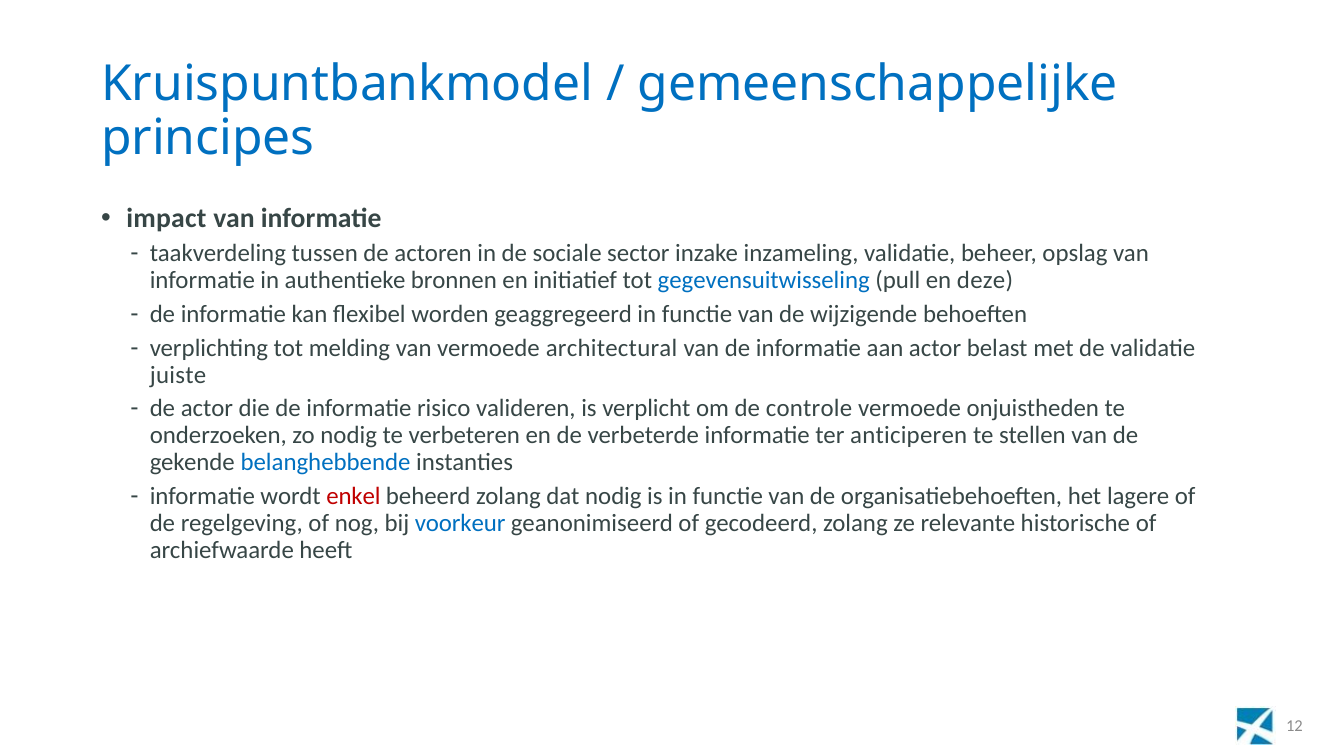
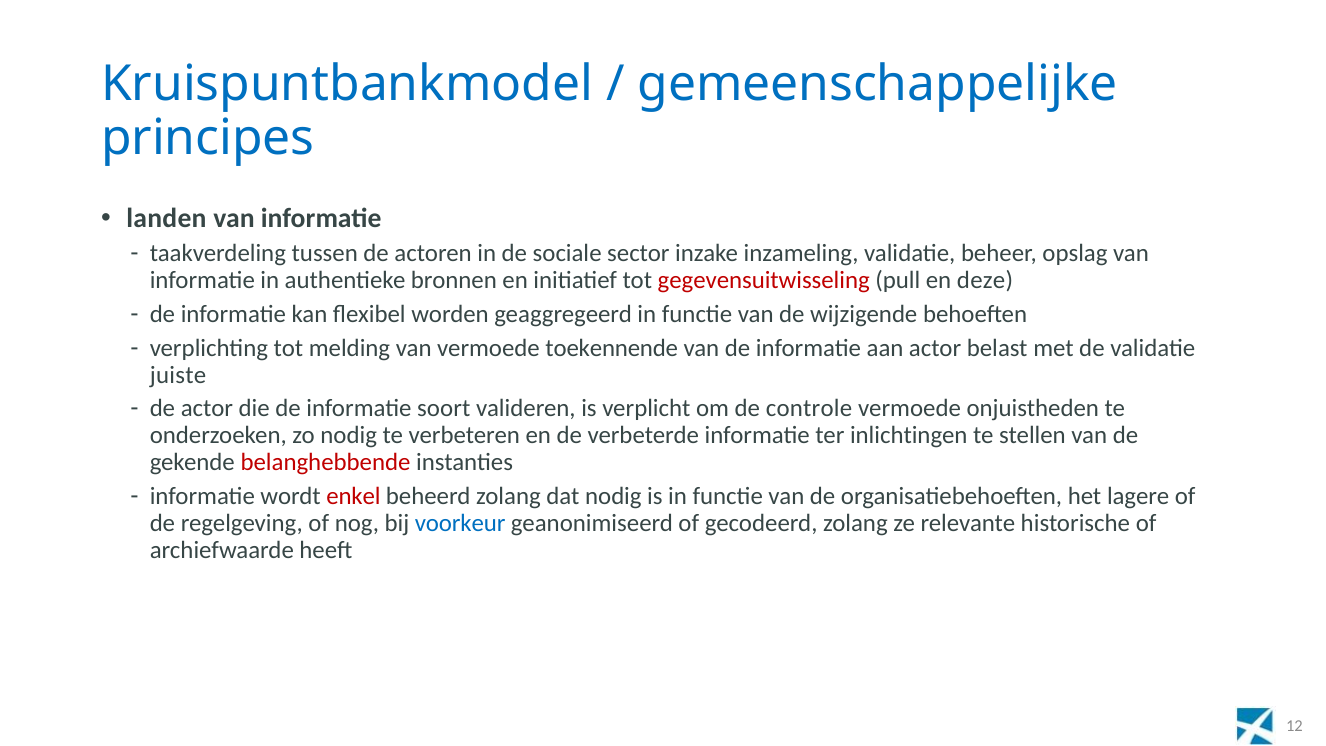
impact: impact -> landen (166, 218)
gegevensuitwisseling colour: blue -> red (764, 280)
architectural: architectural -> toekennende (612, 348)
risico: risico -> soort (444, 409)
anticiperen: anticiperen -> inlichtingen (909, 435)
belanghebbende colour: blue -> red (326, 462)
